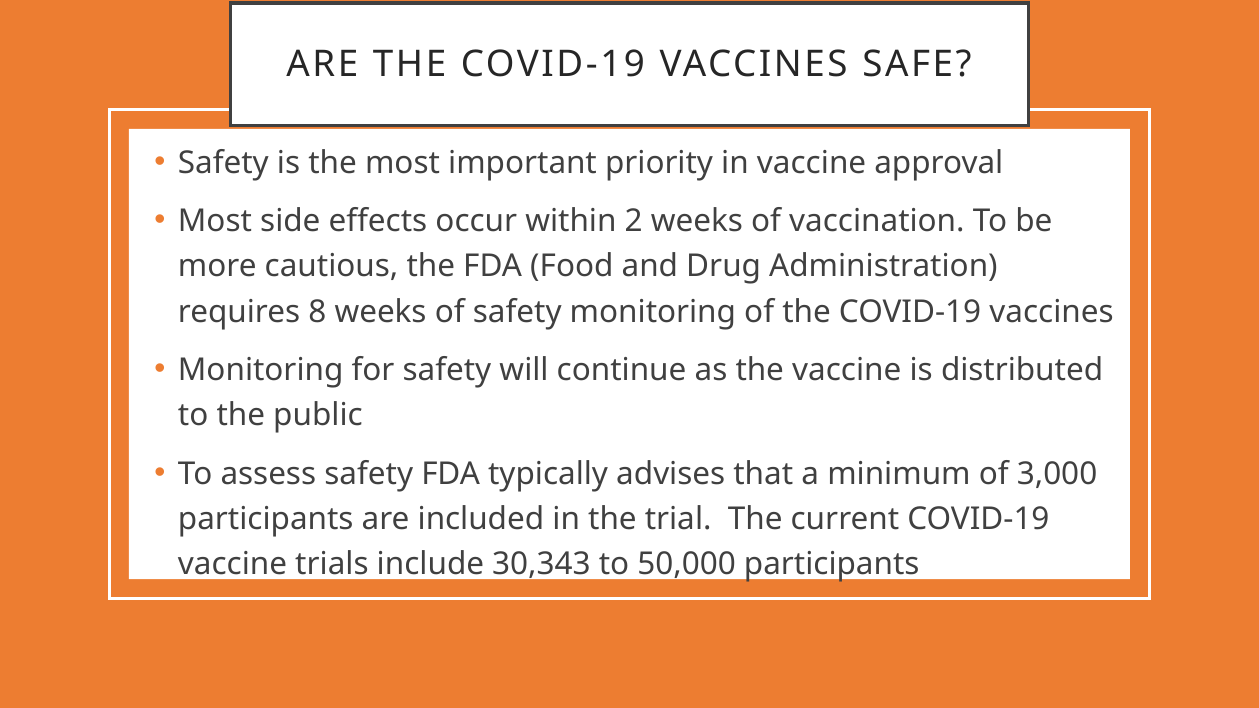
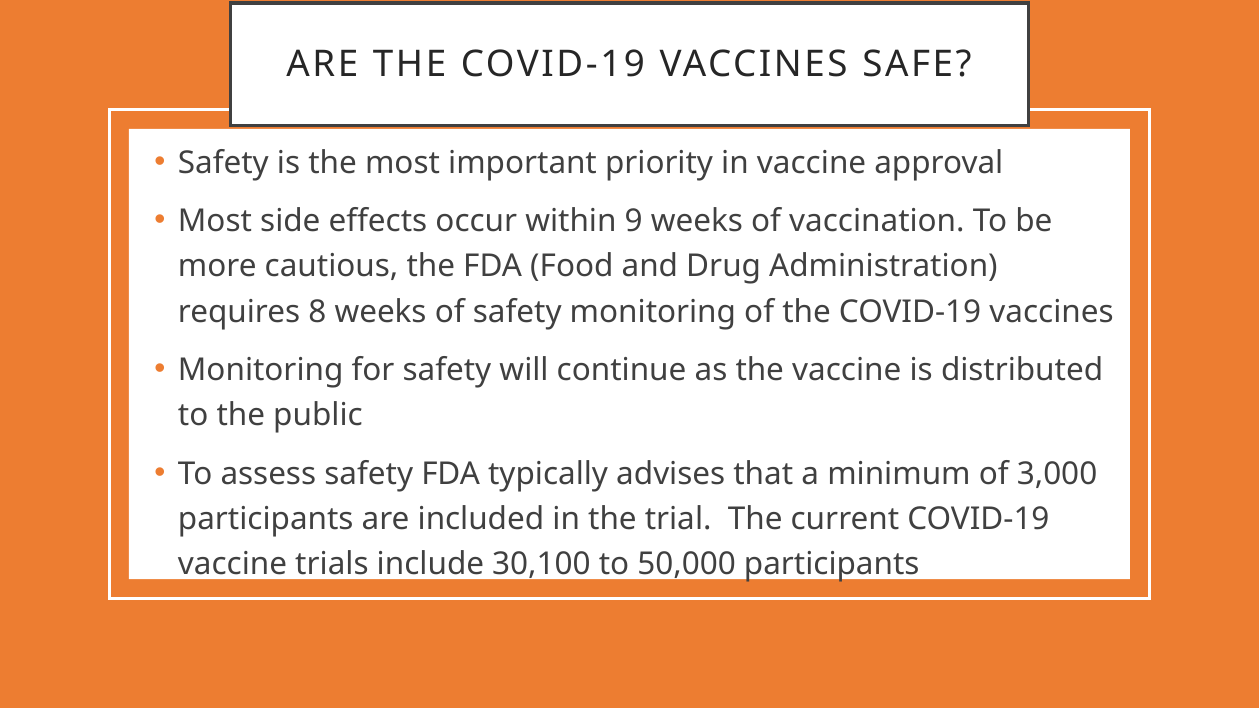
2: 2 -> 9 (634, 221)
30,343: 30,343 -> 30,100 (541, 565)
